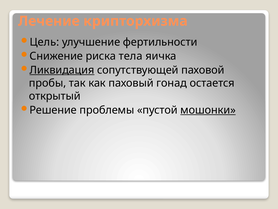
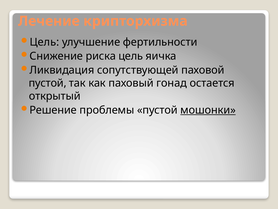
риска тела: тела -> цель (131, 56)
Ликвидация underline: present -> none (62, 70)
пробы: пробы -> пустой (48, 83)
